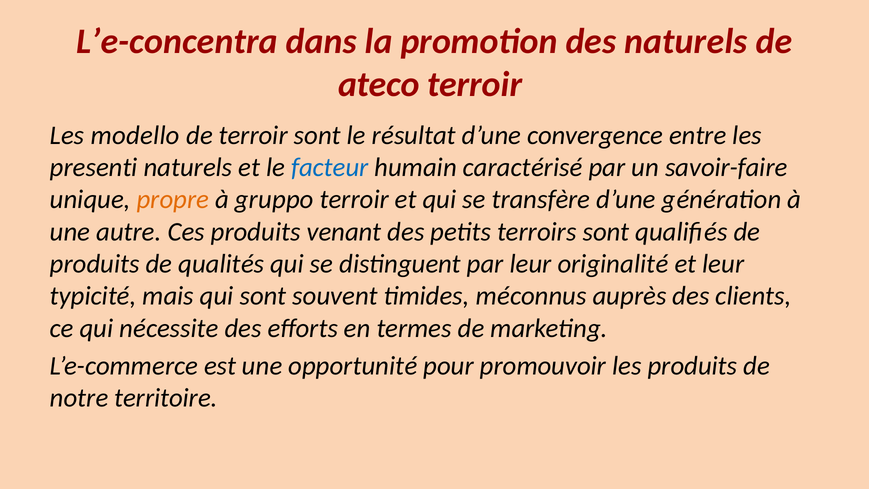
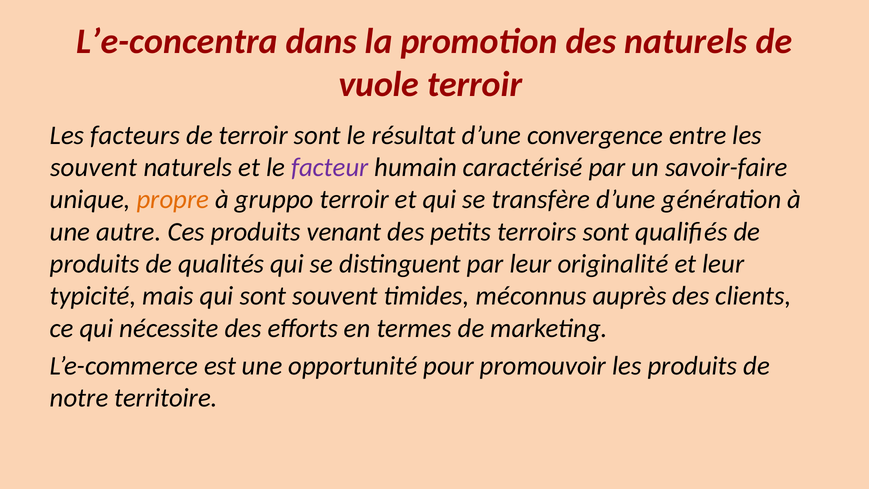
ateco: ateco -> vuole (379, 84)
modello: modello -> facteurs (135, 135)
presenti: presenti -> souvent (94, 167)
facteur colour: blue -> purple (330, 167)
